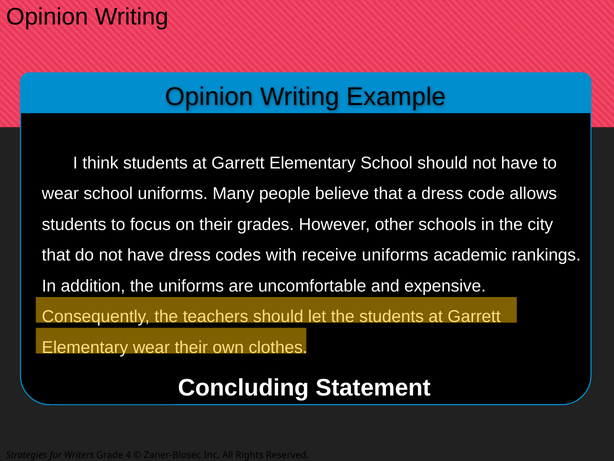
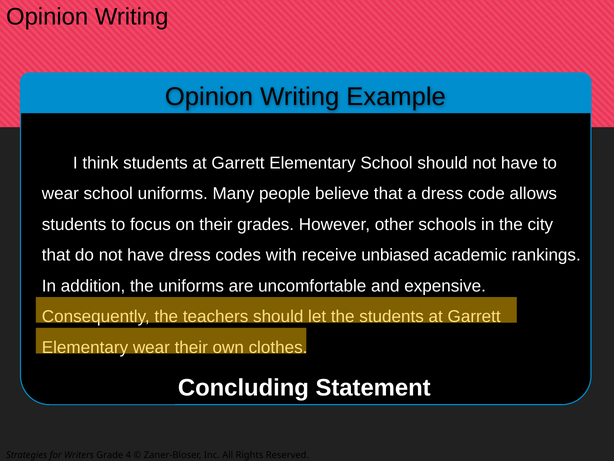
receive uniforms: uniforms -> unbiased (395, 255)
